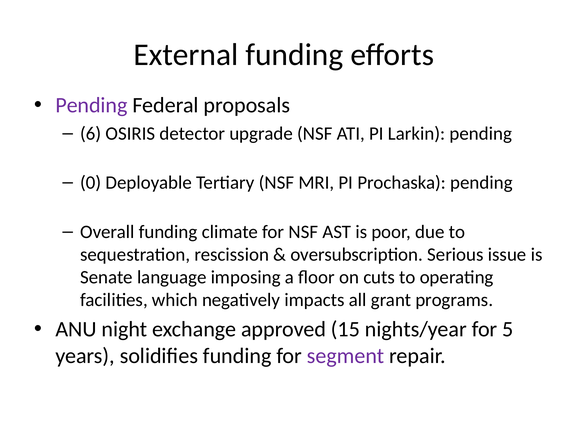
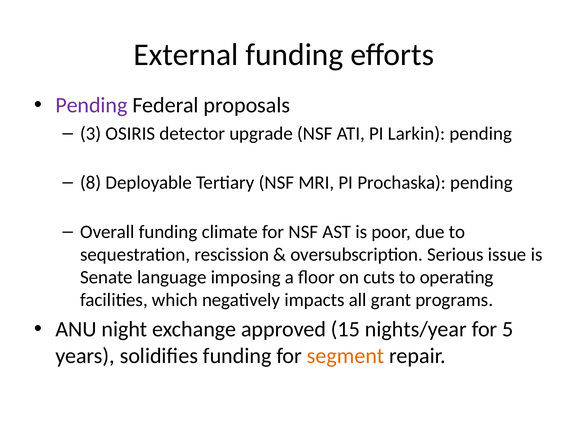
6: 6 -> 3 (91, 133)
0: 0 -> 8 (91, 183)
segment colour: purple -> orange (346, 356)
